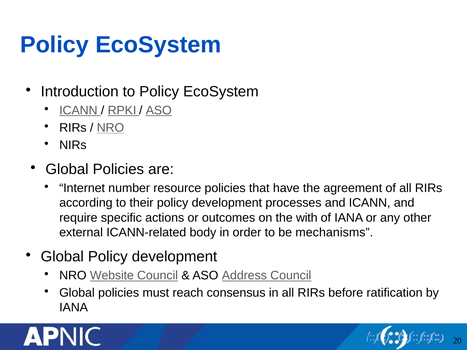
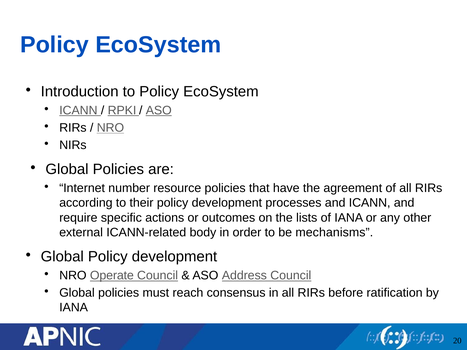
with: with -> lists (307, 218)
Website: Website -> Operate (112, 276)
